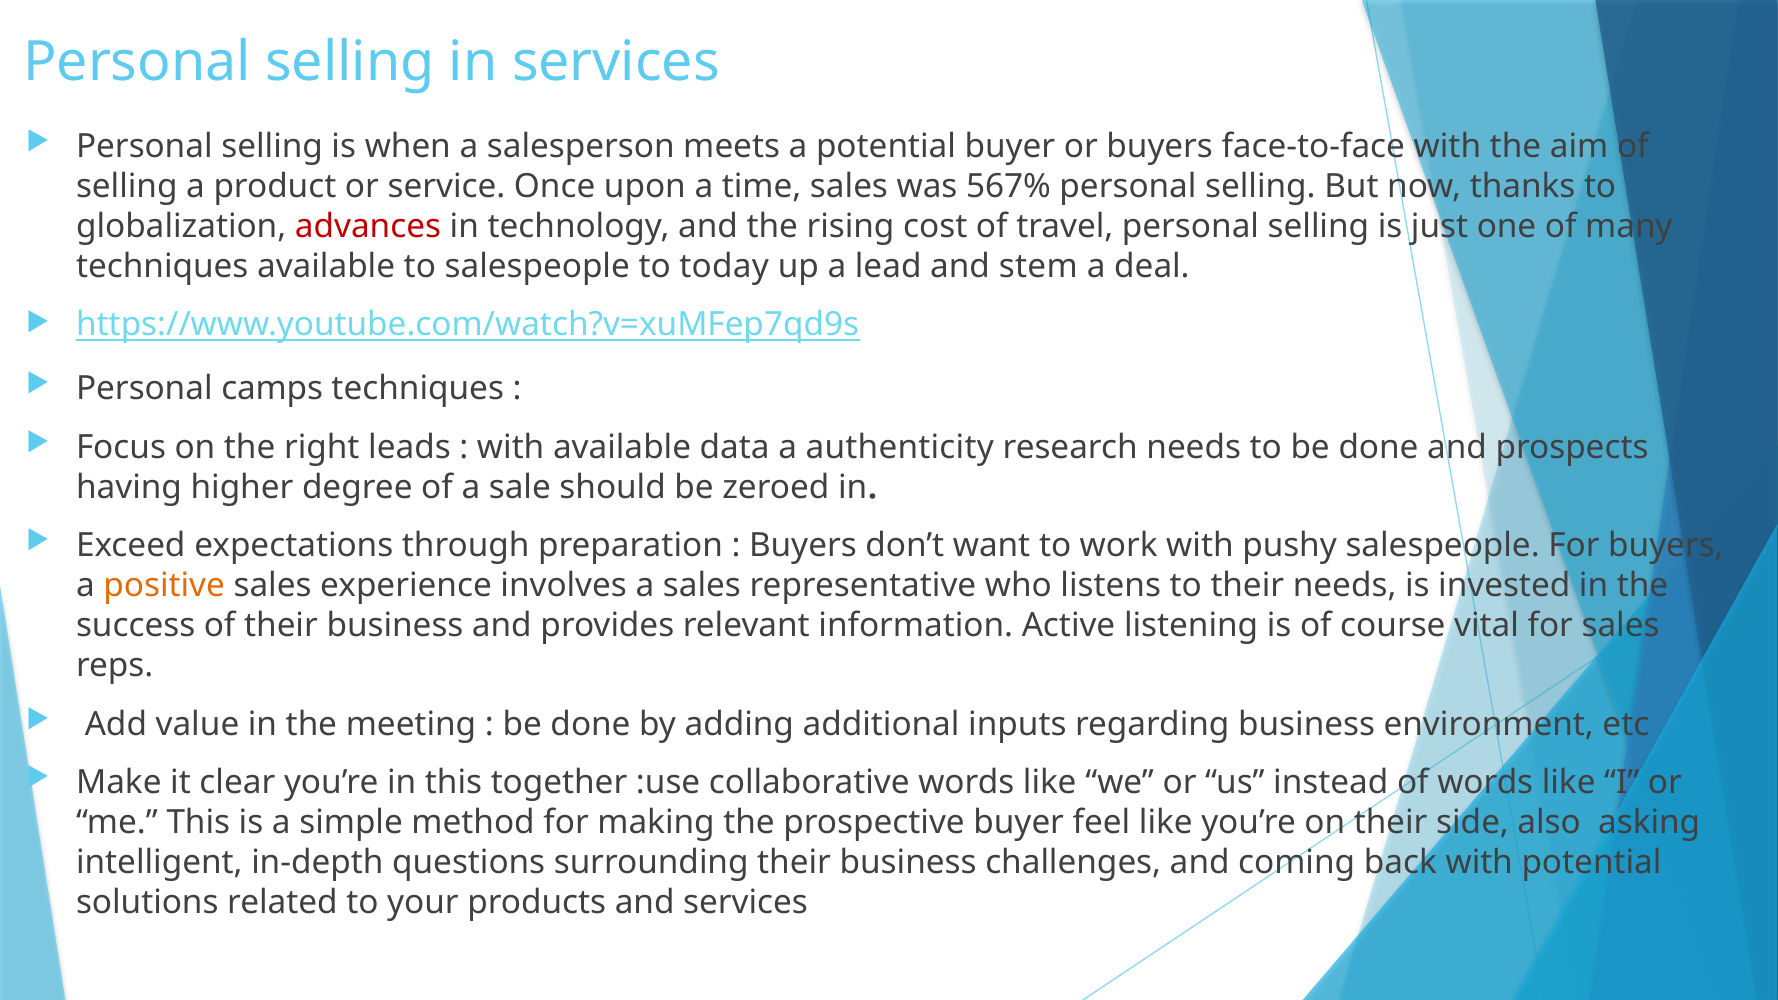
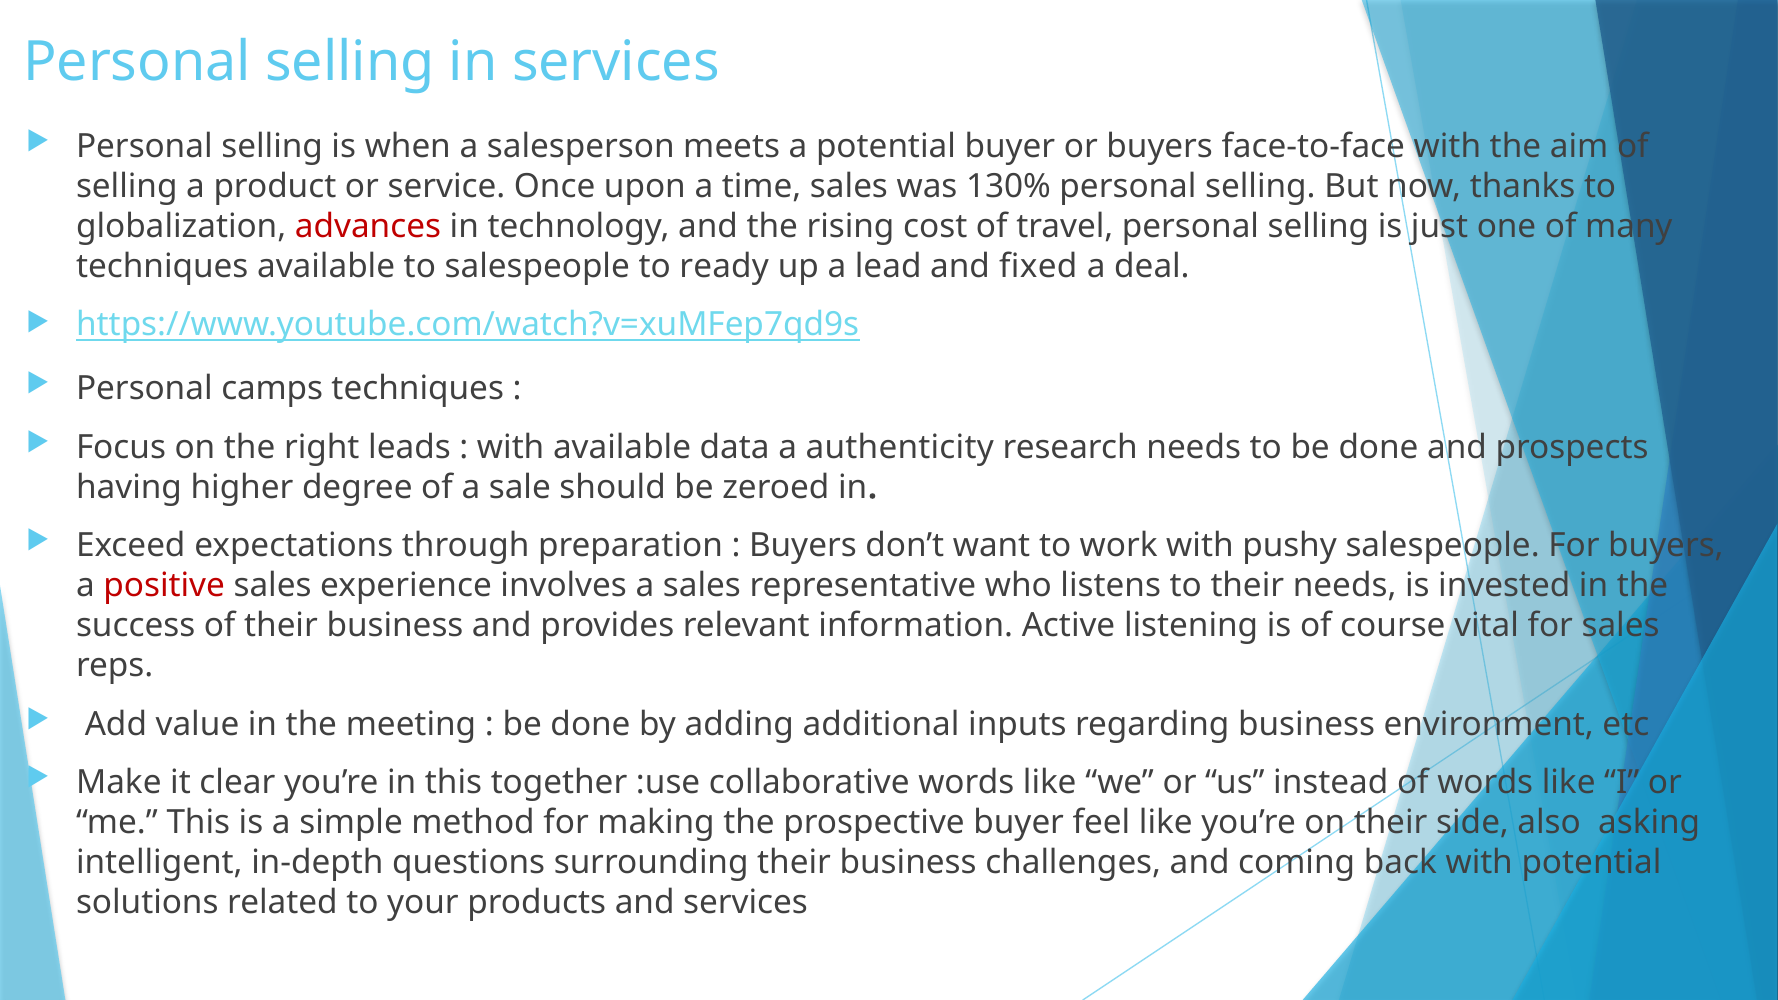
567%: 567% -> 130% (1008, 186)
today: today -> ready (724, 266)
stem: stem -> fixed (1038, 266)
positive colour: orange -> red (164, 586)
